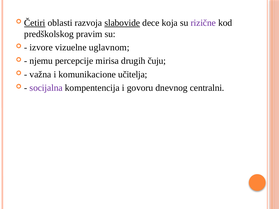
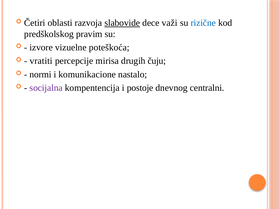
Četiri underline: present -> none (35, 23)
koja: koja -> važi (170, 23)
rizične colour: purple -> blue (203, 23)
uglavnom: uglavnom -> poteškoća (109, 48)
njemu: njemu -> vratiti (41, 61)
važna: važna -> normi (40, 74)
učitelja: učitelja -> nastalo (133, 74)
govoru: govoru -> postoje (140, 88)
